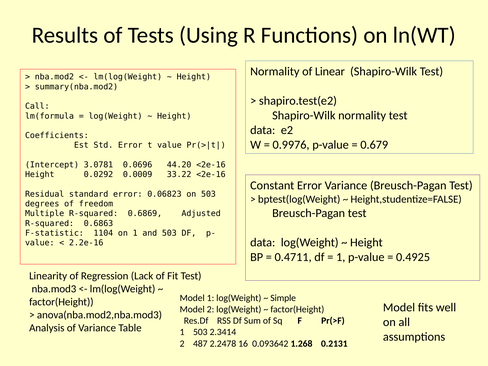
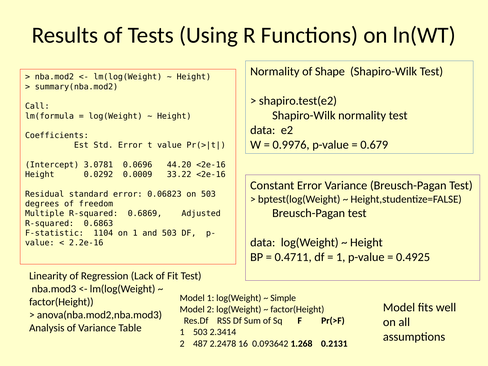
Linear: Linear -> Shape (330, 72)
